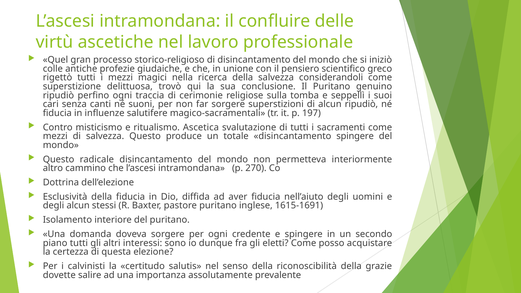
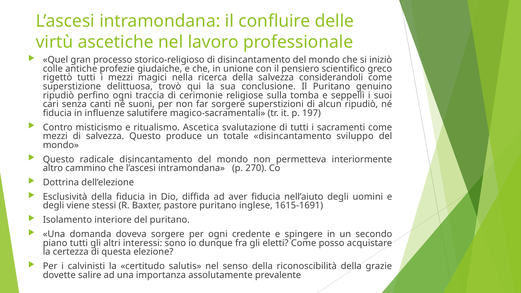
disincantamento spingere: spingere -> sviluppo (355, 136)
degli alcun: alcun -> viene (78, 206)
